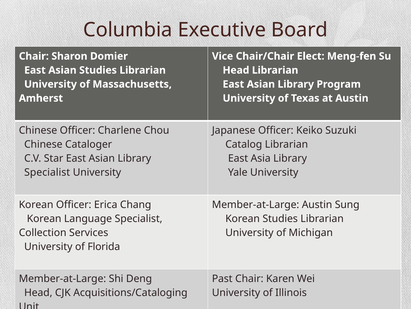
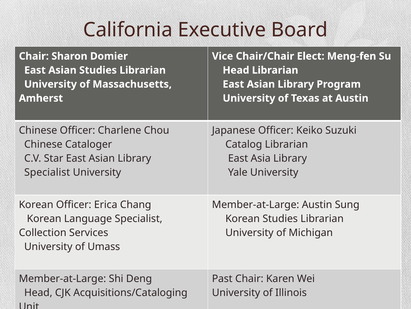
Columbia: Columbia -> California (128, 30)
Florida: Florida -> Umass (104, 246)
